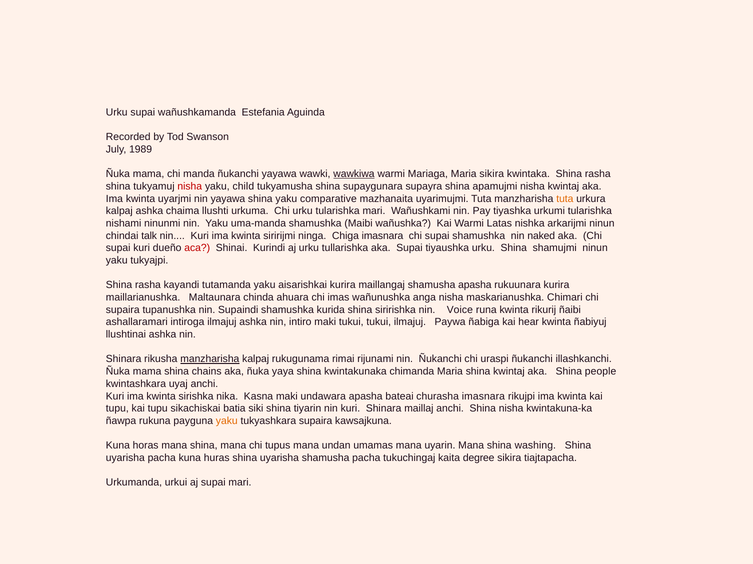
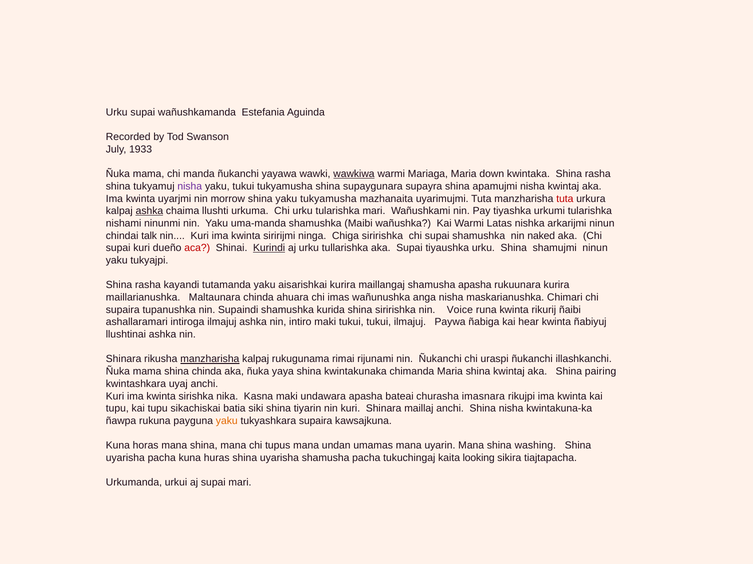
1989: 1989 -> 1933 (141, 149)
Maria sikira: sikira -> down (492, 174)
nisha colour: red -> purple (190, 187)
yaku child: child -> tukui (243, 187)
nin yayawa: yayawa -> morrow (228, 199)
yaku comparative: comparative -> tukyamusha (328, 199)
tuta colour: orange -> red (565, 199)
ashka underline: none -> present (149, 211)
Chiga imasnara: imasnara -> siririshka (382, 236)
Kurindi underline: none -> present (269, 248)
shina chains: chains -> chinda (207, 372)
people: people -> pairing (601, 372)
degree: degree -> looking (479, 458)
